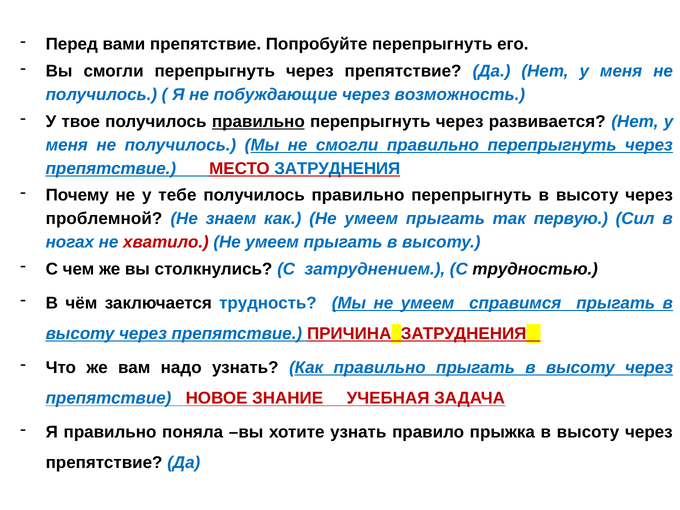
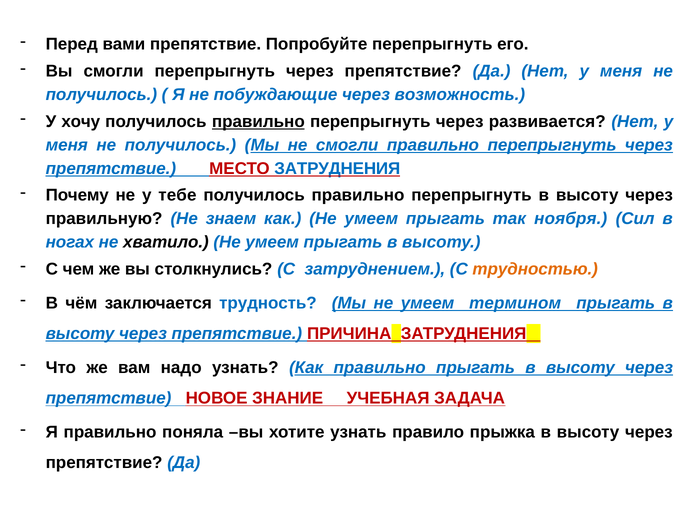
твое: твое -> хочу (81, 122)
проблемной: проблемной -> правильную (104, 219)
первую: первую -> ноября (571, 219)
хватило colour: red -> black (166, 242)
трудностью colour: black -> orange (535, 269)
справимся: справимся -> термином (515, 303)
